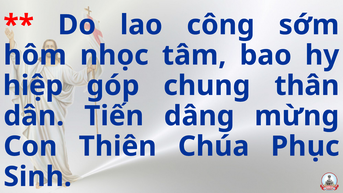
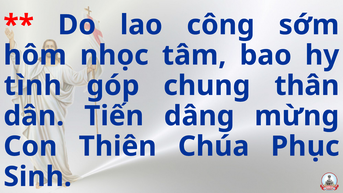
hiệp: hiệp -> tình (33, 86)
